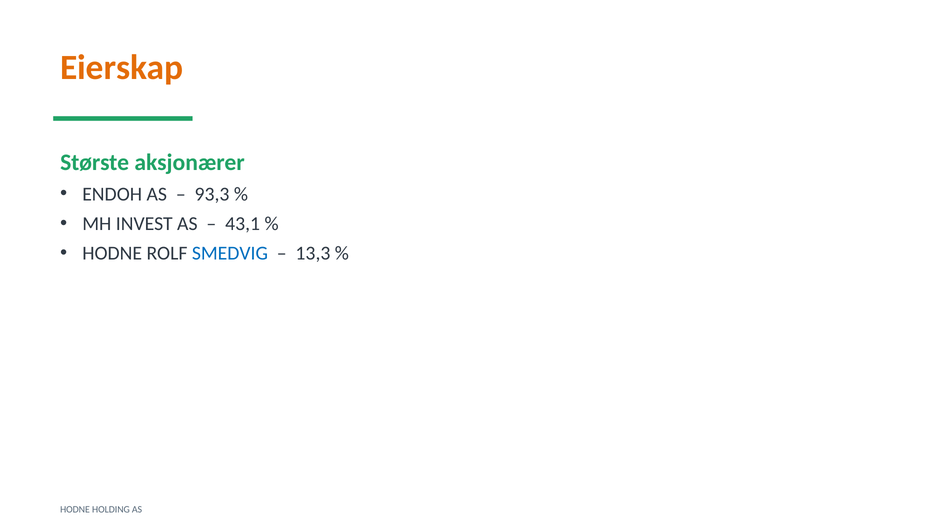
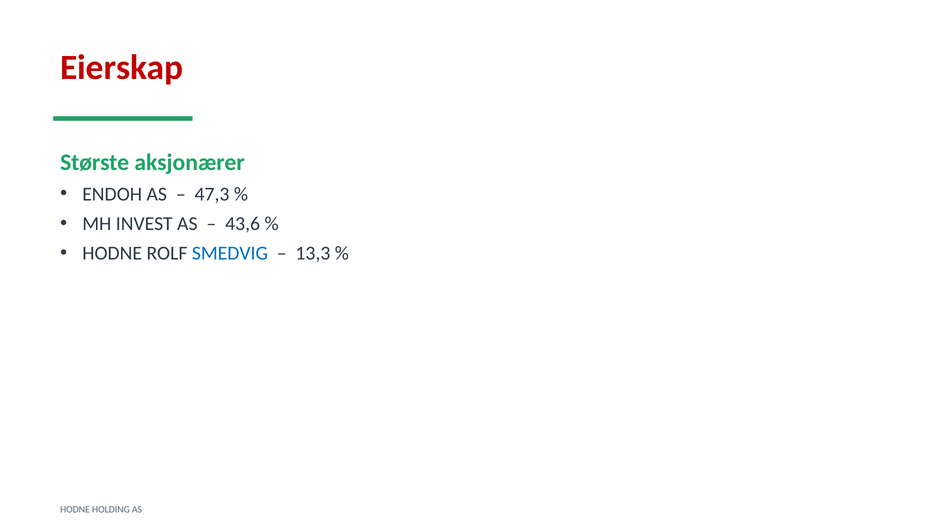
Eierskap colour: orange -> red (122, 67)
93,3: 93,3 -> 47,3 (212, 194)
43,1: 43,1 -> 43,6 (243, 224)
